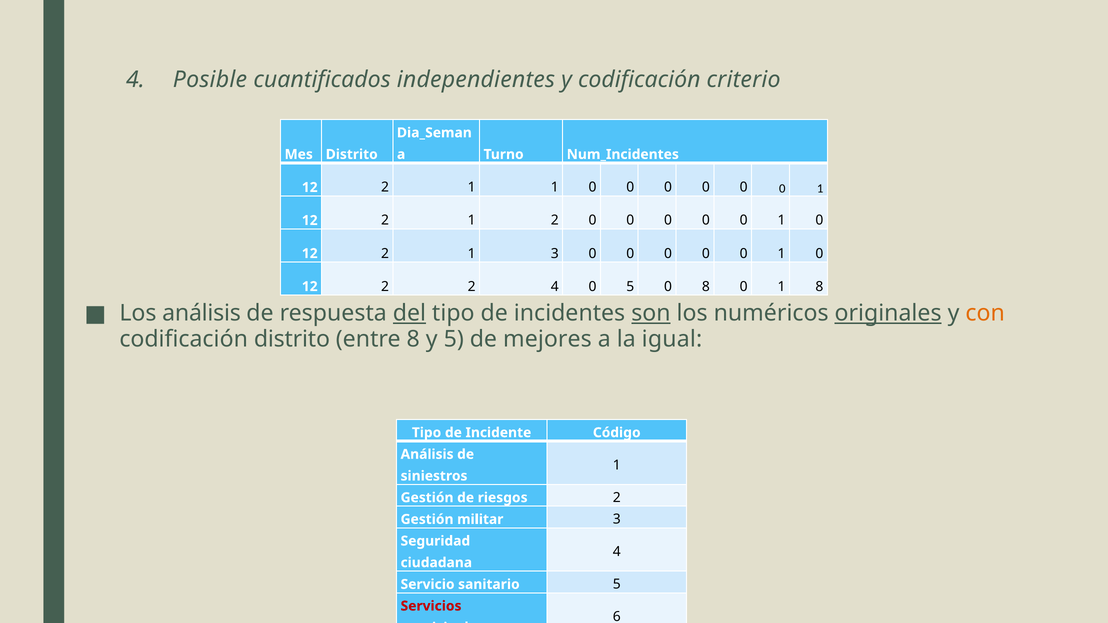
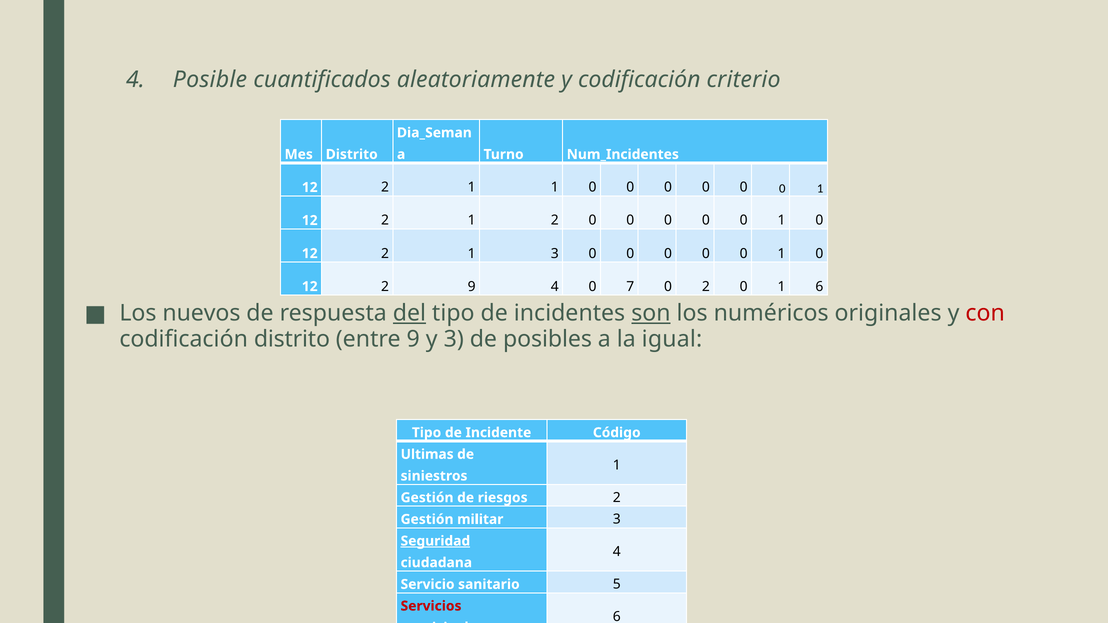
independientes: independientes -> aleatoriamente (476, 80)
2 2: 2 -> 9 (472, 287)
0 5: 5 -> 7 (630, 287)
0 8: 8 -> 2 (706, 287)
1 8: 8 -> 6 (819, 287)
Los análisis: análisis -> nuevos (201, 313)
originales underline: present -> none (888, 313)
con colour: orange -> red (985, 313)
entre 8: 8 -> 9 (413, 339)
y 5: 5 -> 3 (454, 339)
mejores: mejores -> posibles (548, 339)
Análisis: Análisis -> Ultimas (427, 454)
Seguridad underline: none -> present (435, 541)
